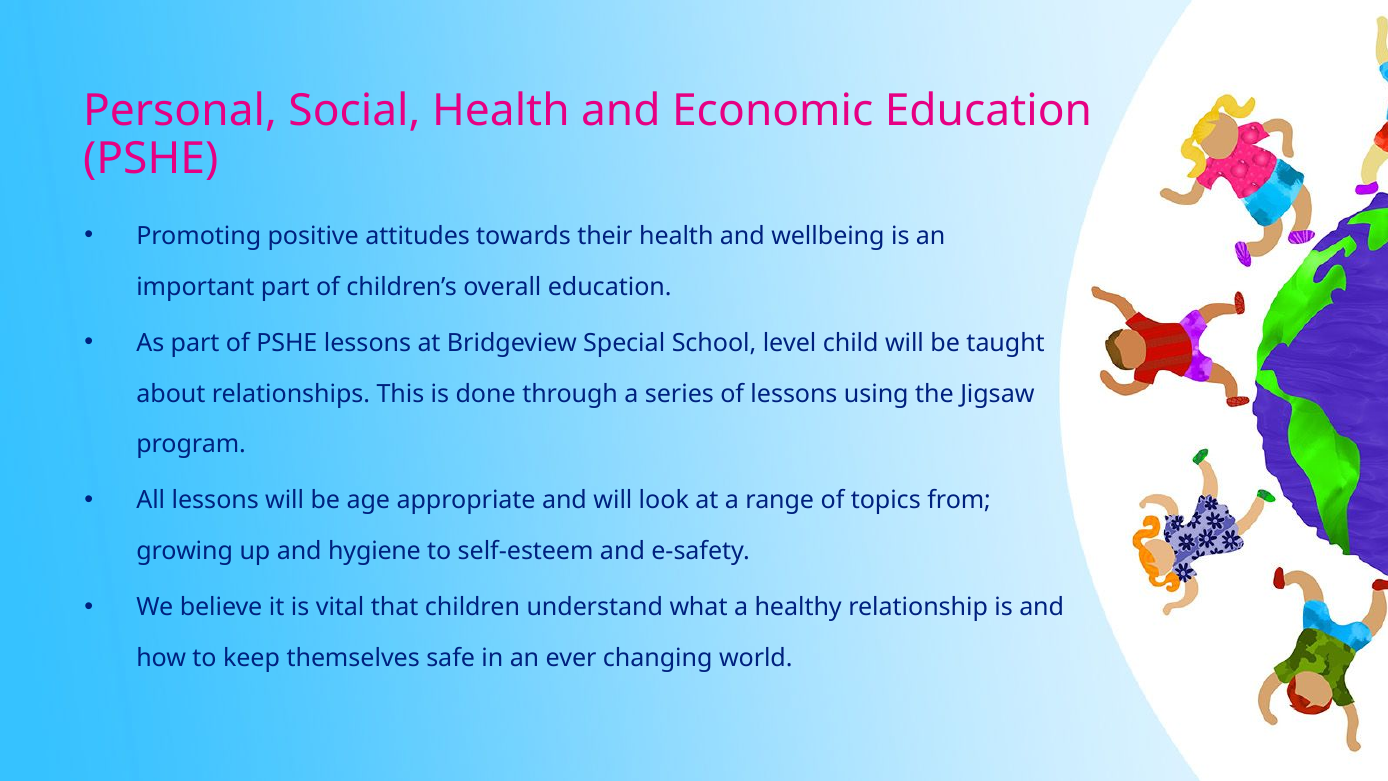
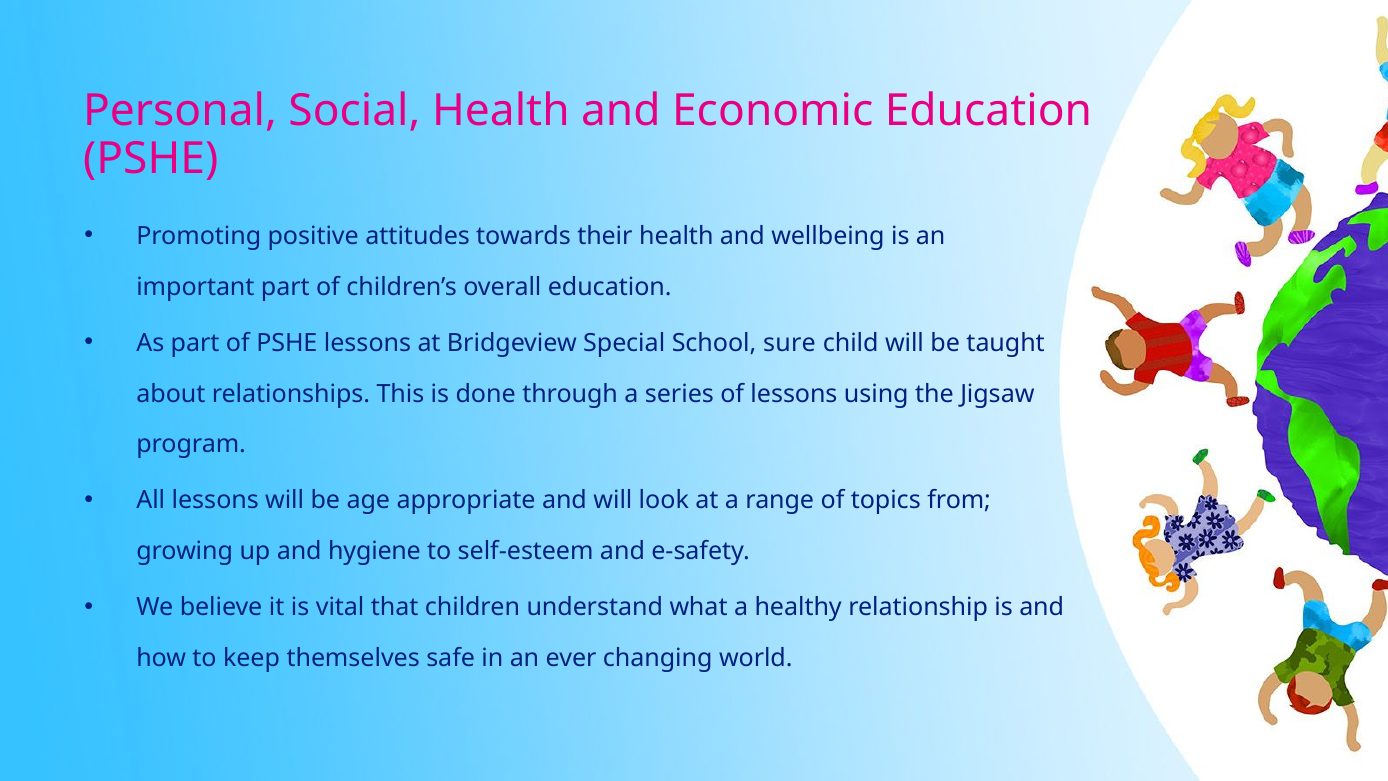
level: level -> sure (789, 343)
